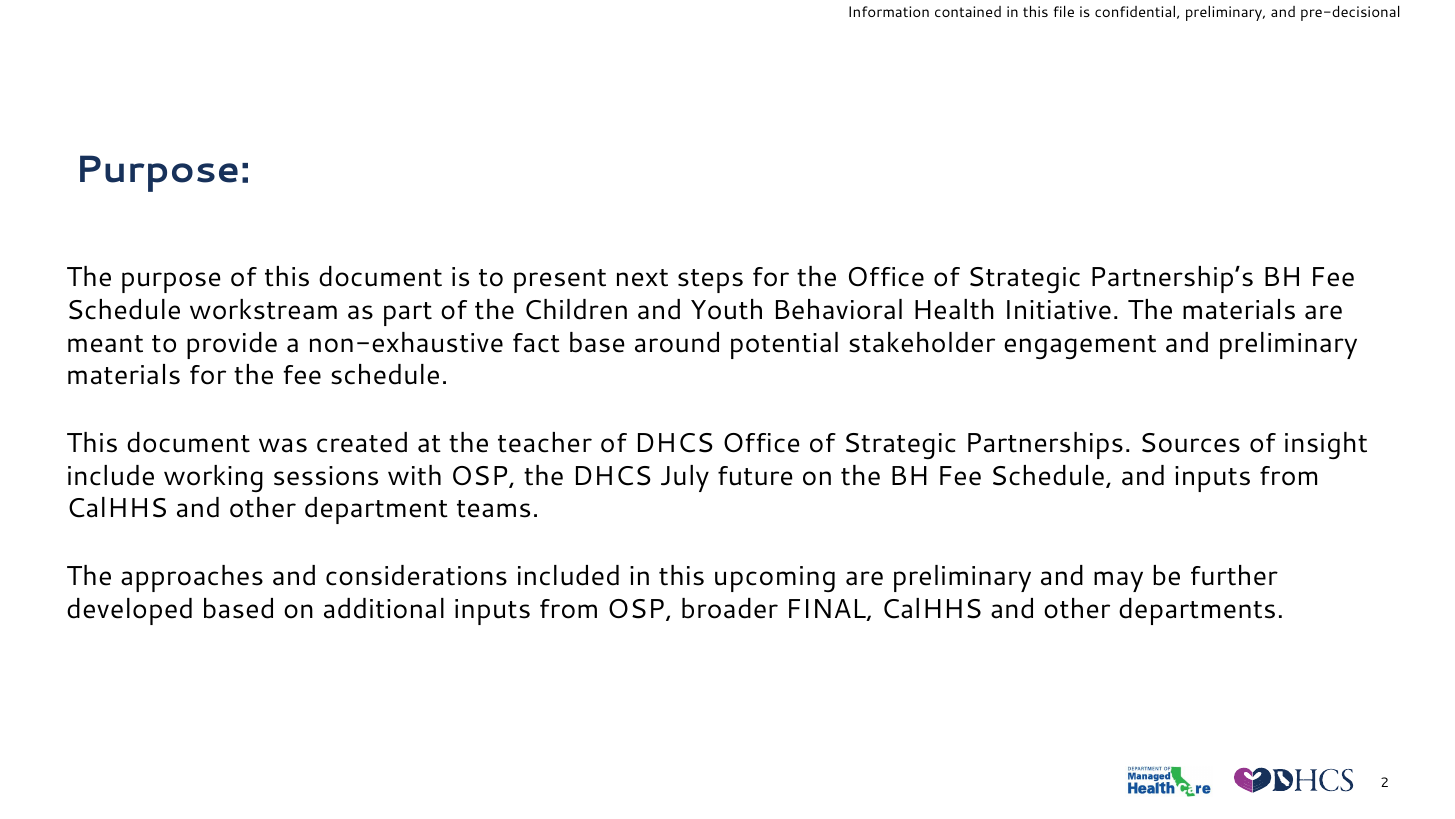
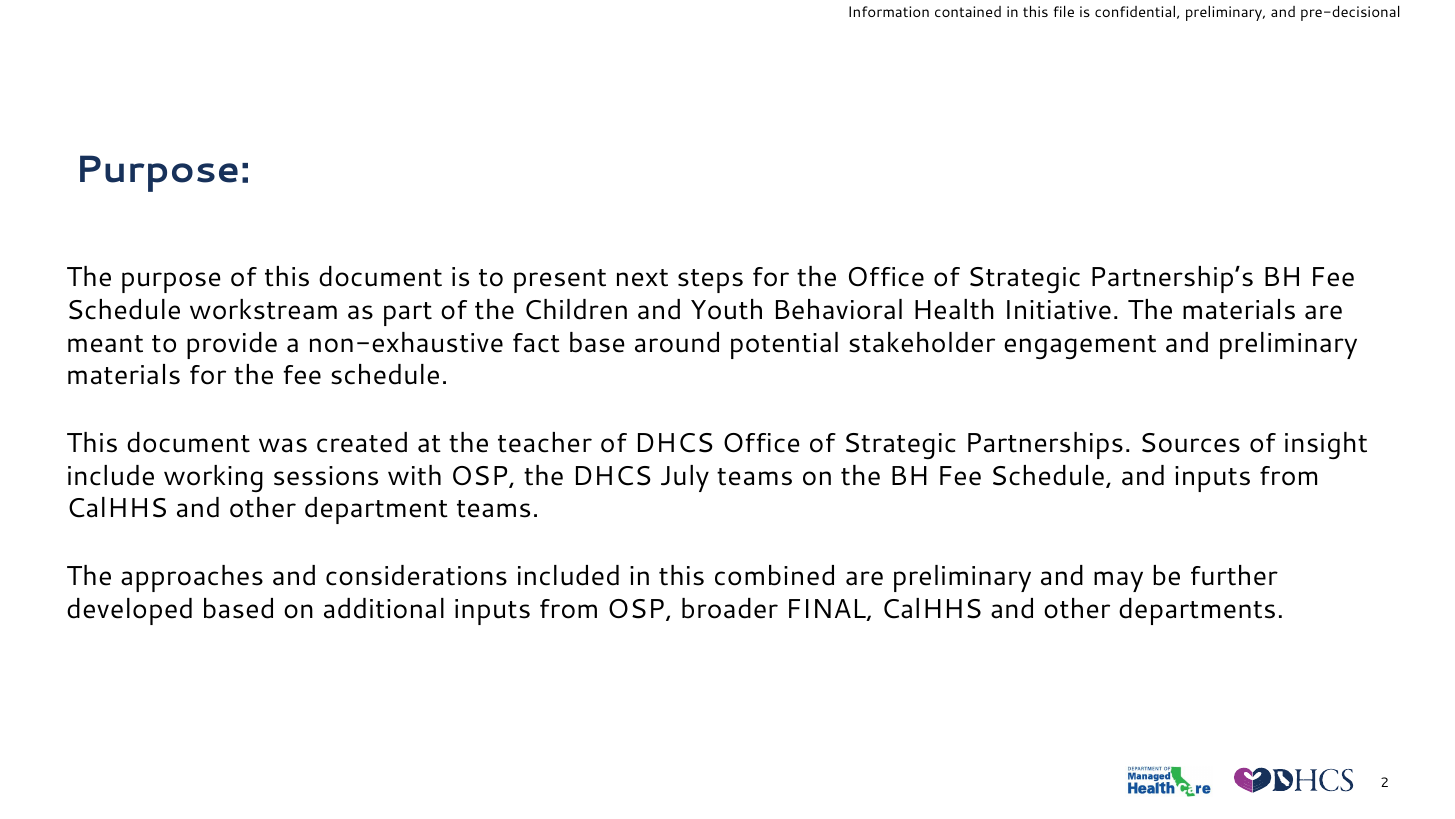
July future: future -> teams (755, 476)
upcoming: upcoming -> combined (775, 576)
